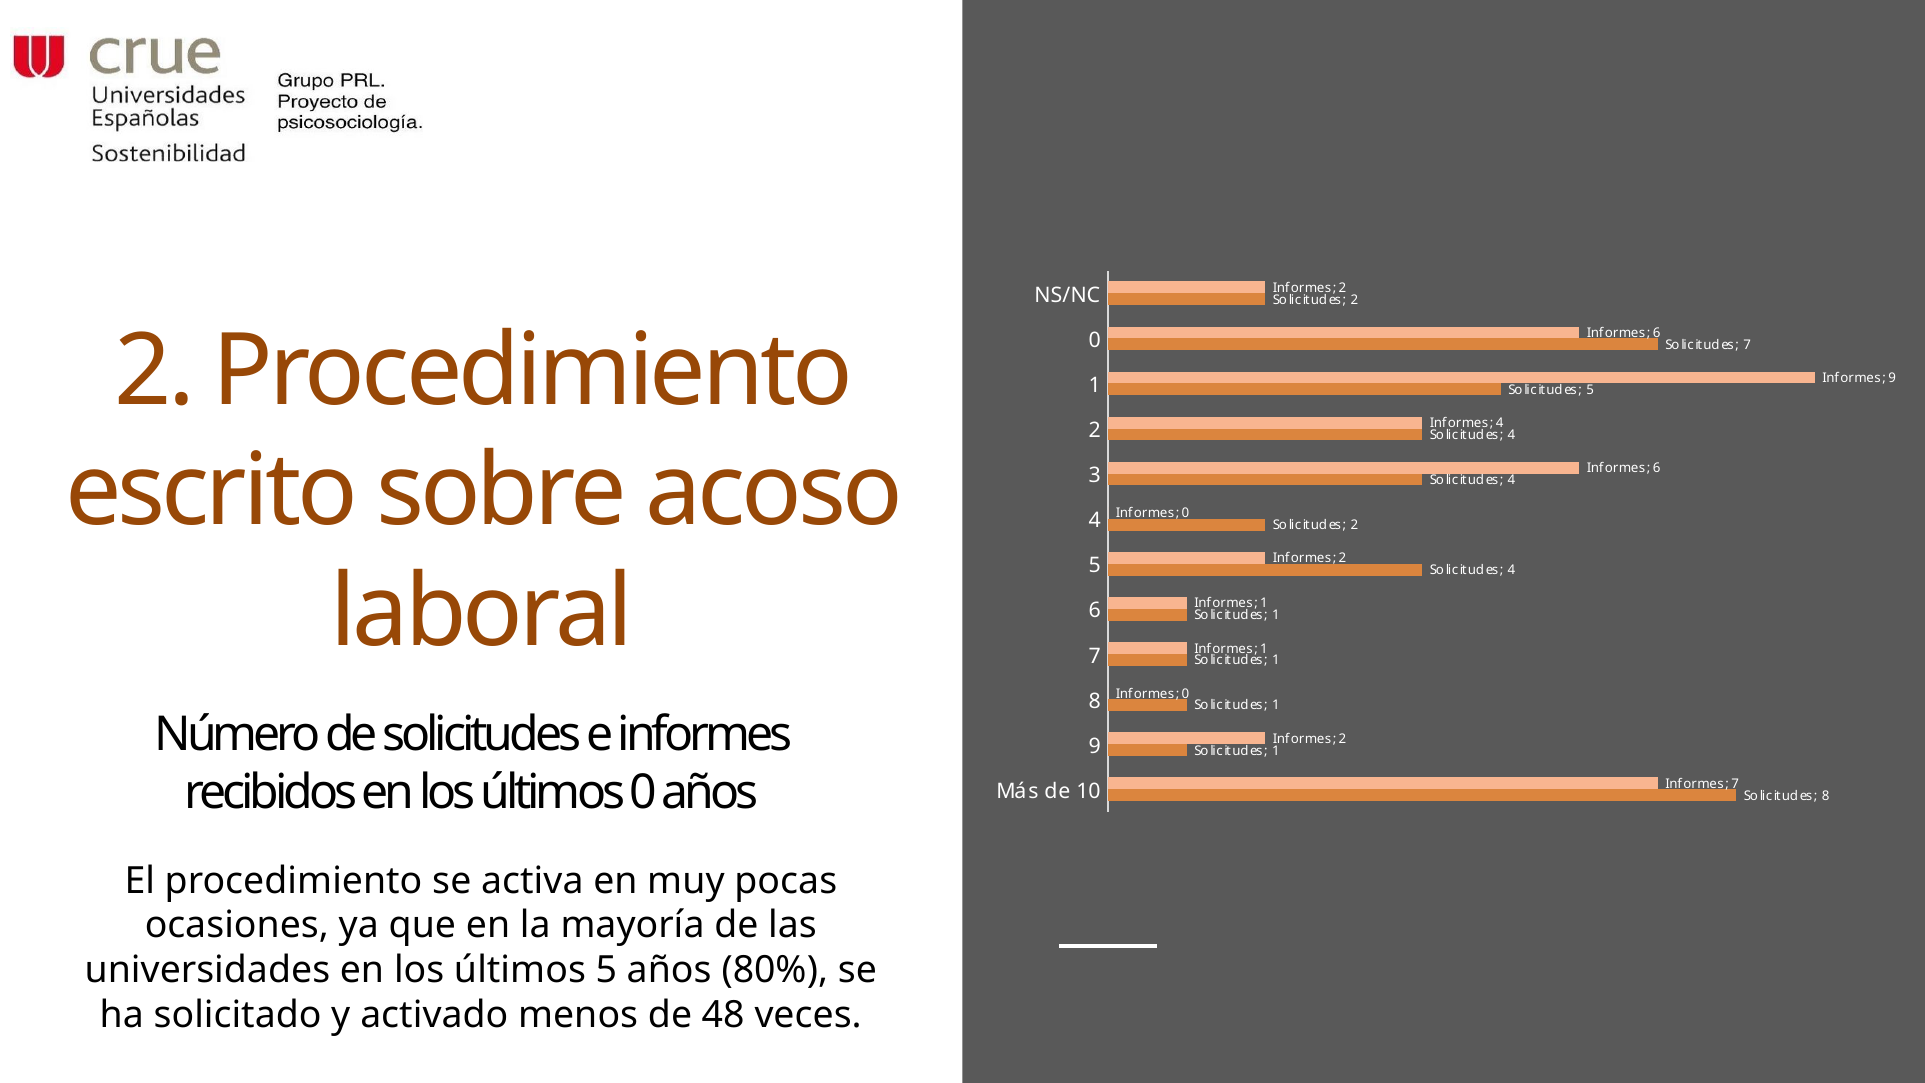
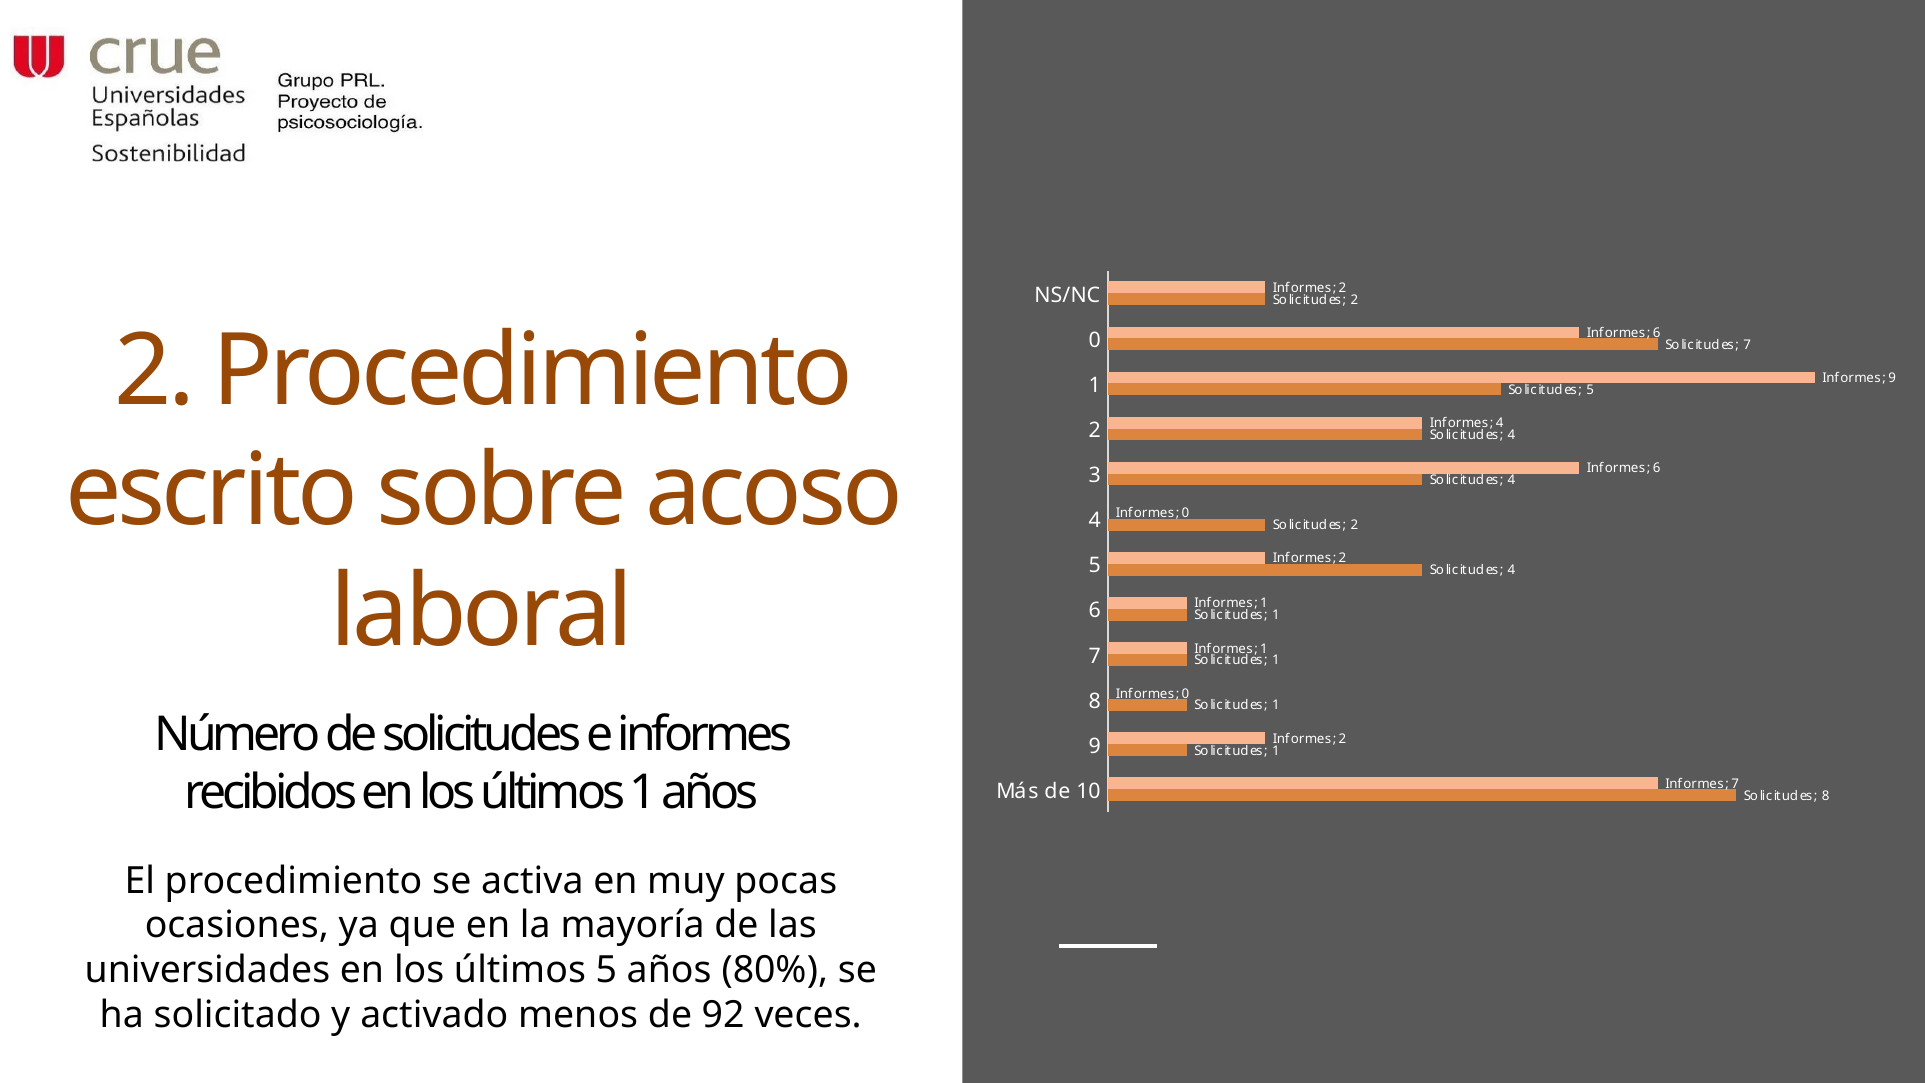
últimos 0: 0 -> 1 (643, 792)
48: 48 -> 92 (723, 1015)
